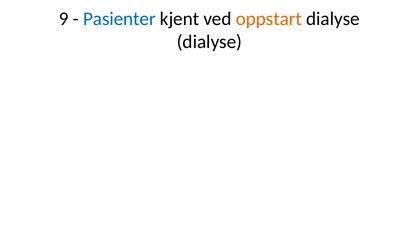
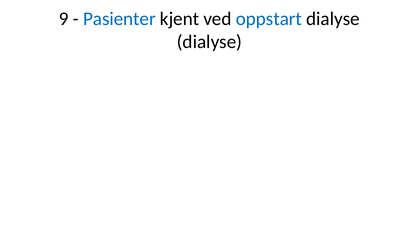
oppstart colour: orange -> blue (269, 19)
